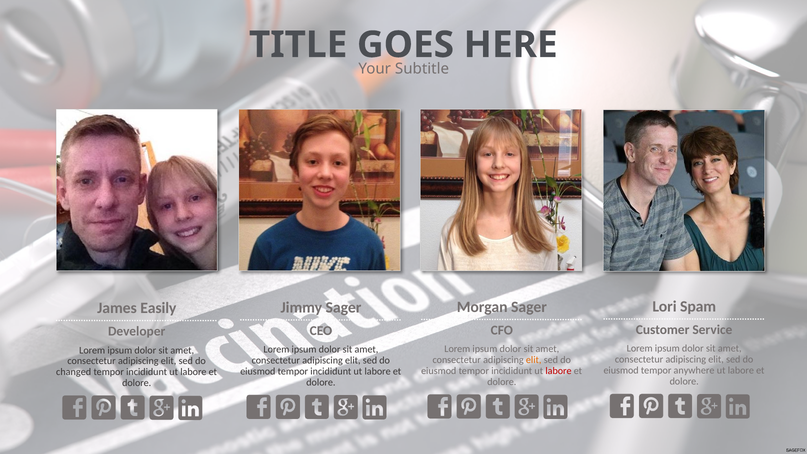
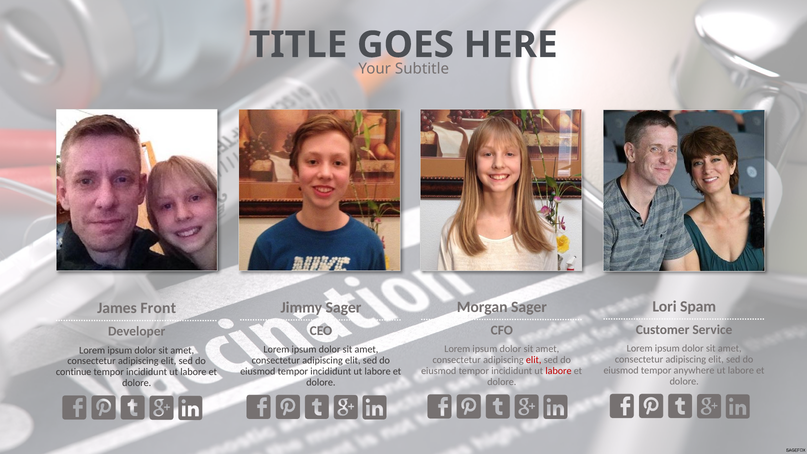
Easily: Easily -> Front (158, 308)
elit colour: orange -> red (534, 360)
changed: changed -> continue (74, 372)
